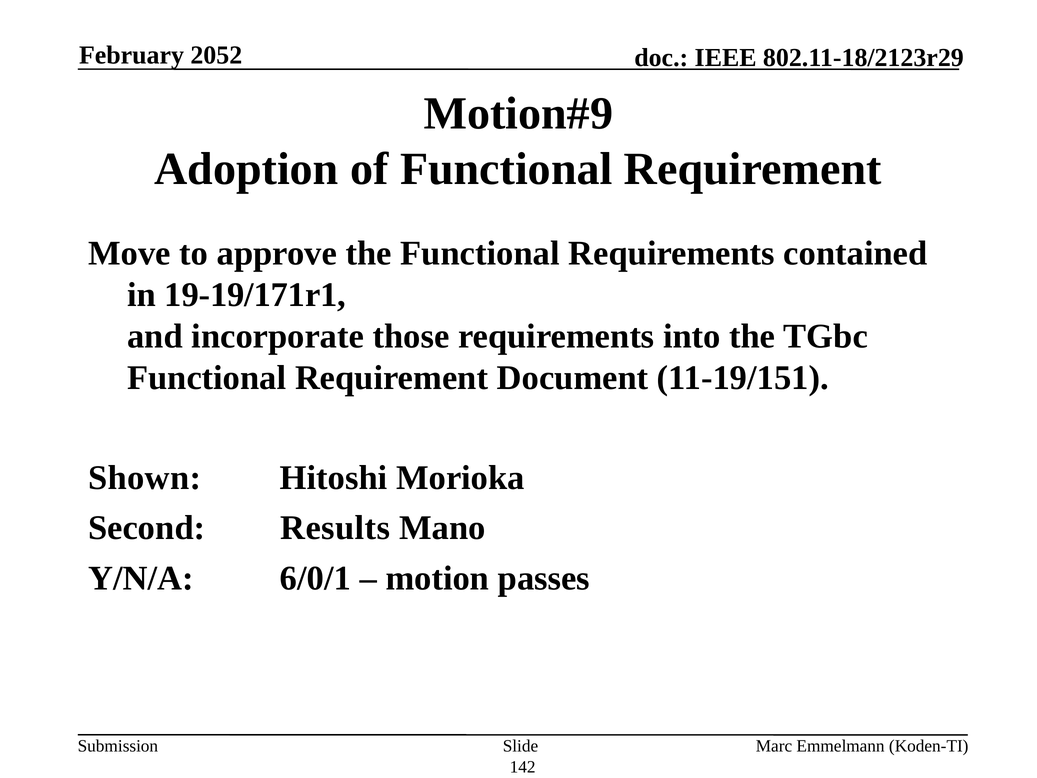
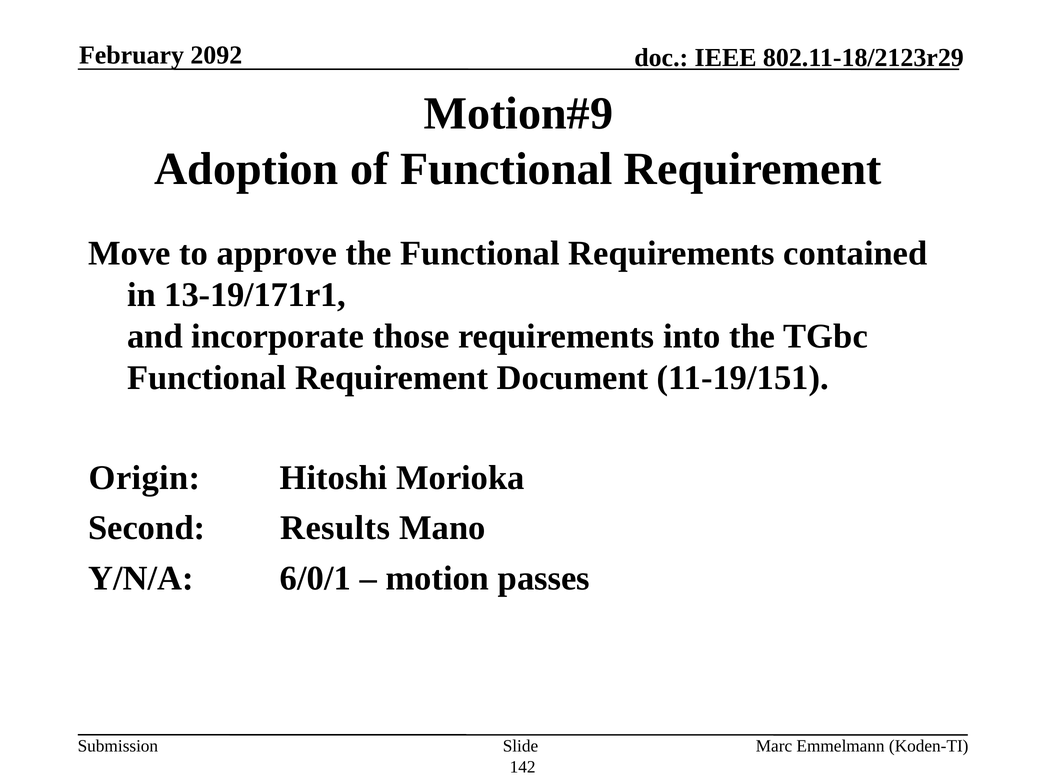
2052: 2052 -> 2092 (216, 55)
19-19/171r1: 19-19/171r1 -> 13-19/171r1 (255, 295)
Shown: Shown -> Origin (145, 478)
